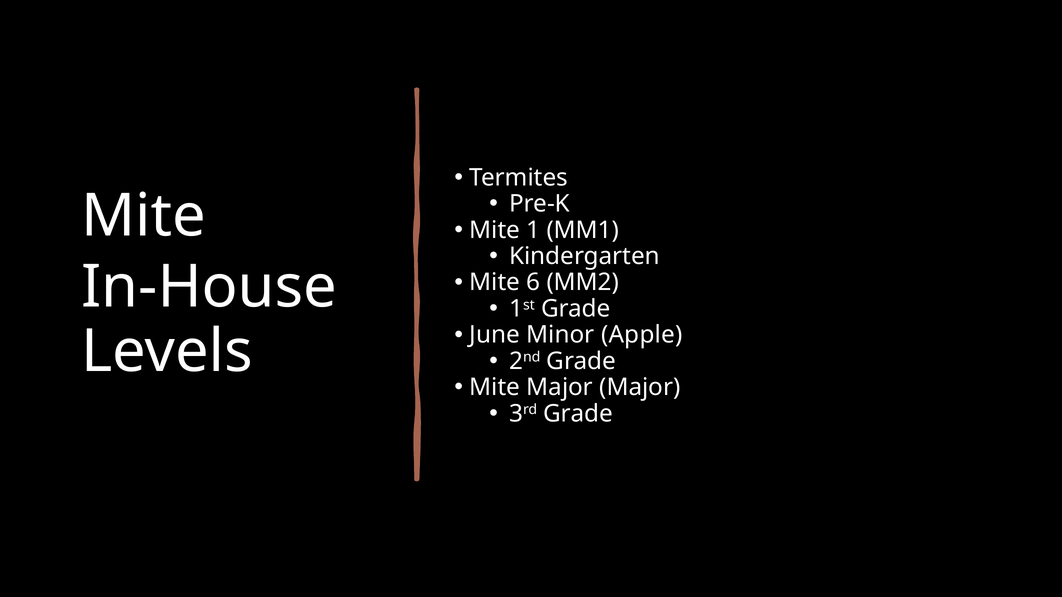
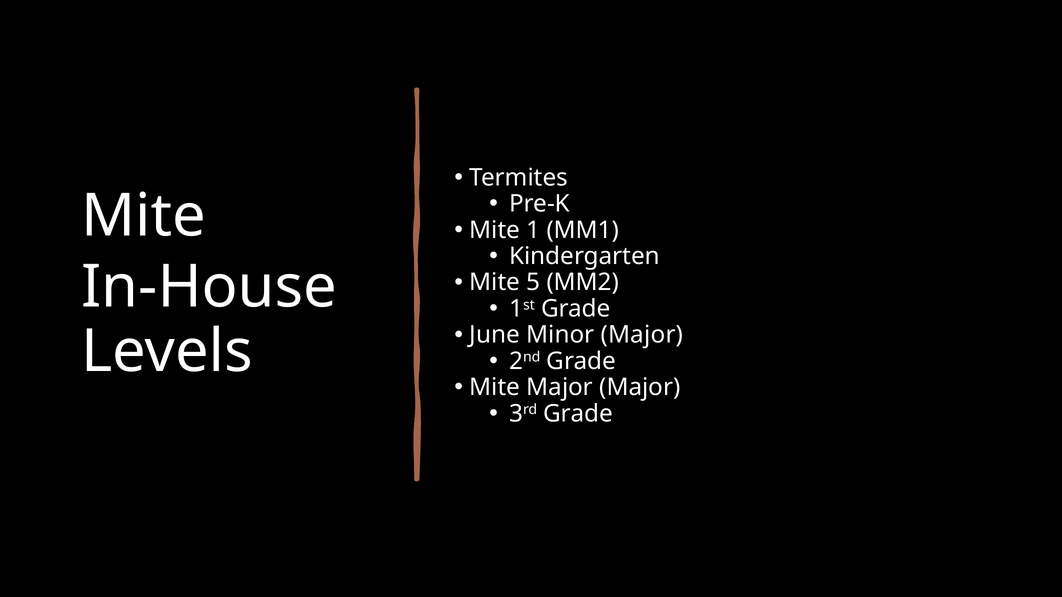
6: 6 -> 5 (533, 283)
Minor Apple: Apple -> Major (642, 335)
